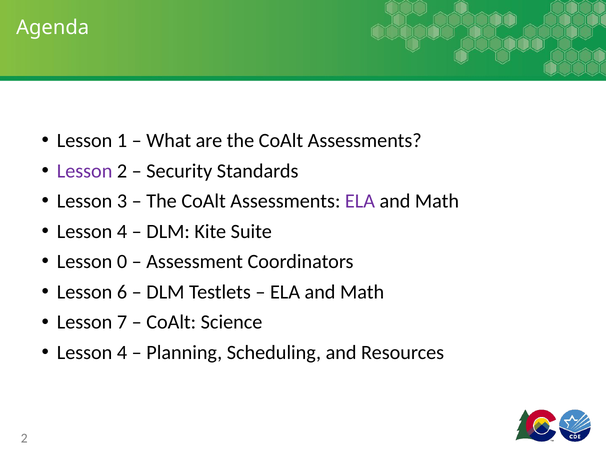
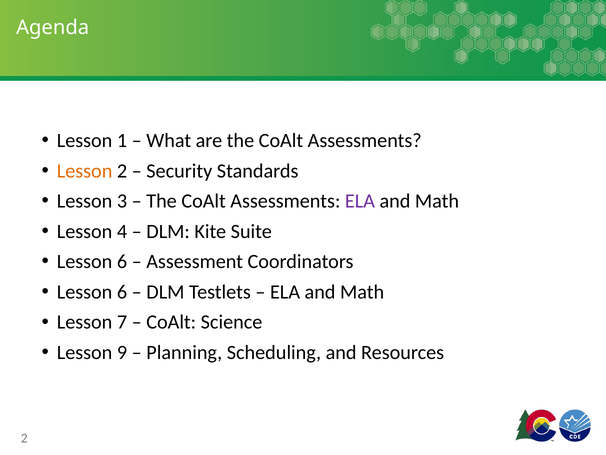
Lesson colour: purple -> orange (85, 171)
0: 0 -> 6 (122, 261)
4: 4 -> 9 (122, 352)
